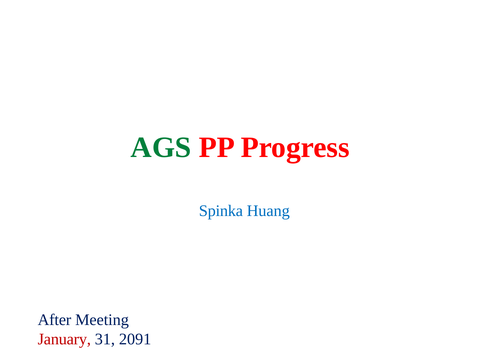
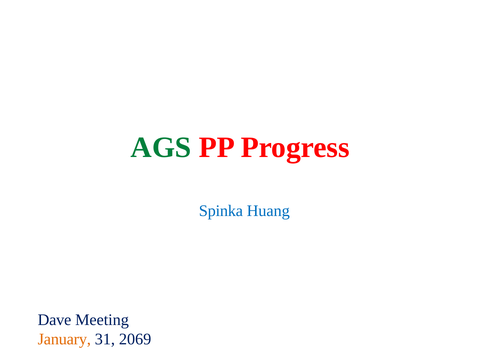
After: After -> Dave (54, 320)
January colour: red -> orange (64, 339)
2091: 2091 -> 2069 (135, 339)
